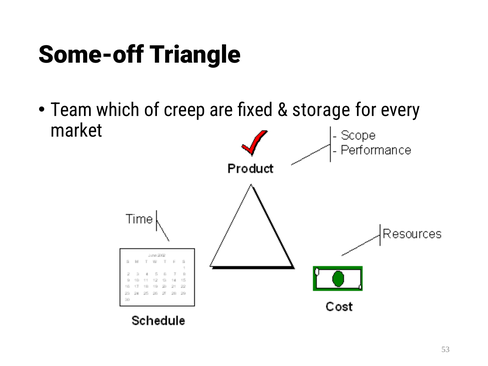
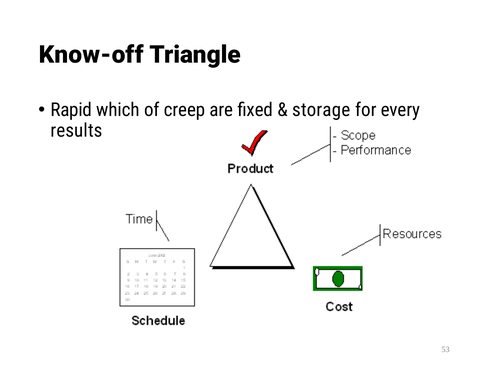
Some-off: Some-off -> Know-off (91, 55)
Team: Team -> Rapid (71, 110)
market: market -> results (77, 131)
